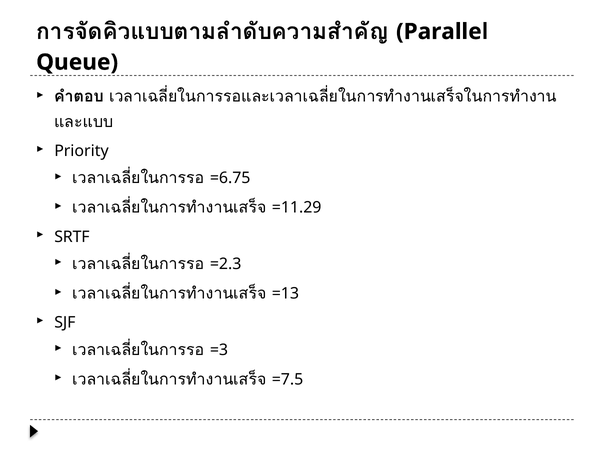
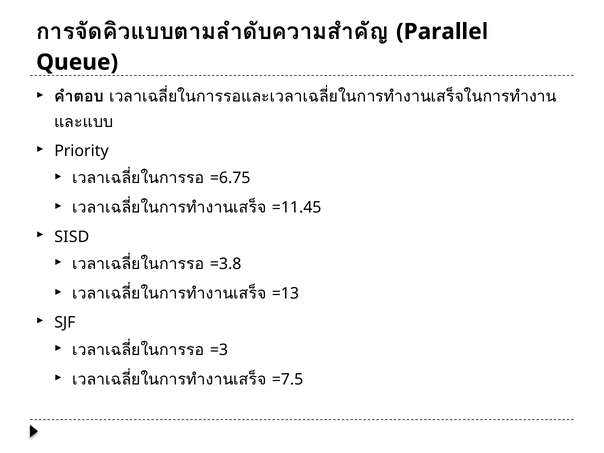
=11.29: =11.29 -> =11.45 (297, 208)
SRTF: SRTF -> SISD (72, 237)
=2.3: =2.3 -> =3.8 (226, 264)
